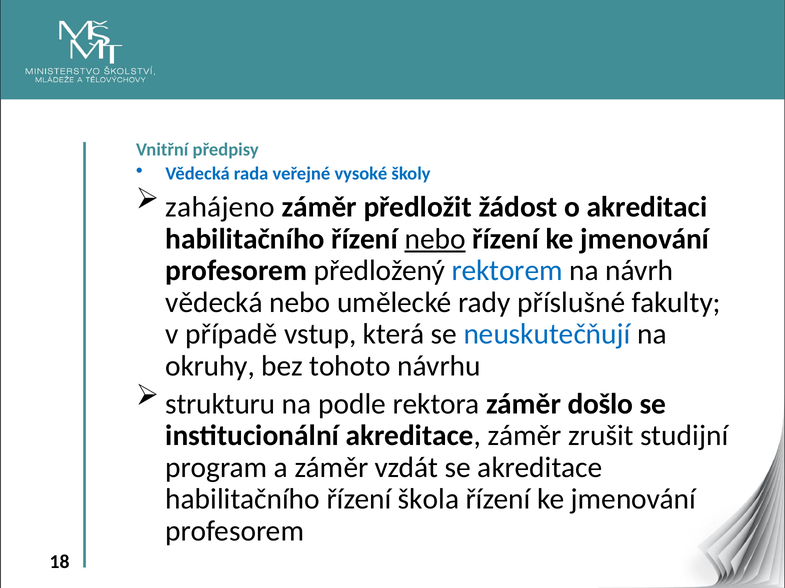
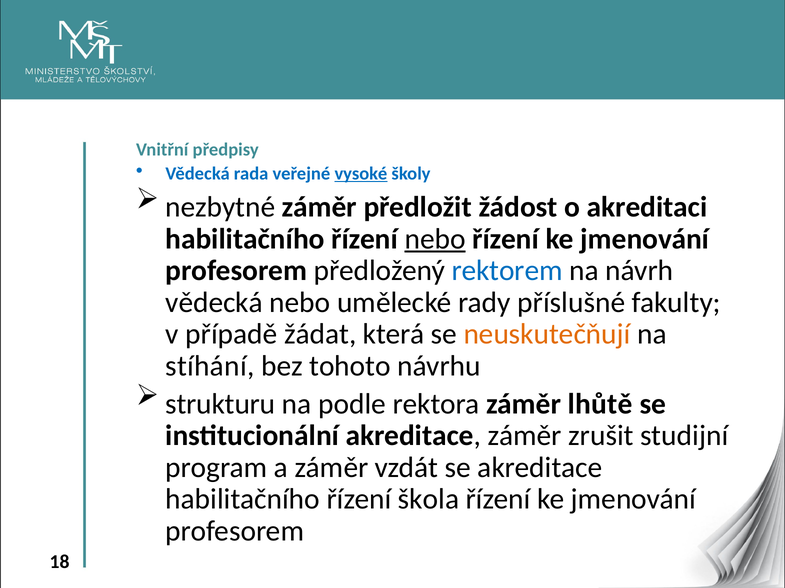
vysoké underline: none -> present (361, 174)
zahájeno: zahájeno -> nezbytné (220, 207)
vstup: vstup -> žádat (320, 335)
neuskutečňují colour: blue -> orange (547, 335)
okruhy: okruhy -> stíhání (210, 366)
došlo: došlo -> lhůtě (600, 404)
